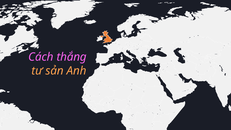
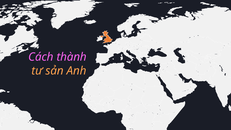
thắng: thắng -> thành (72, 57)
